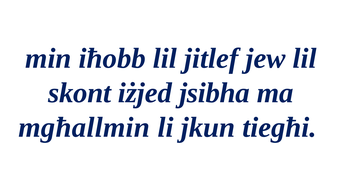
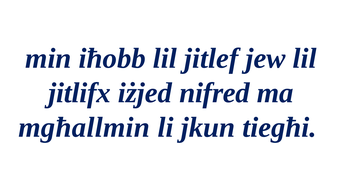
skont: skont -> jitlifx (80, 93)
jsibha: jsibha -> nifred (215, 93)
